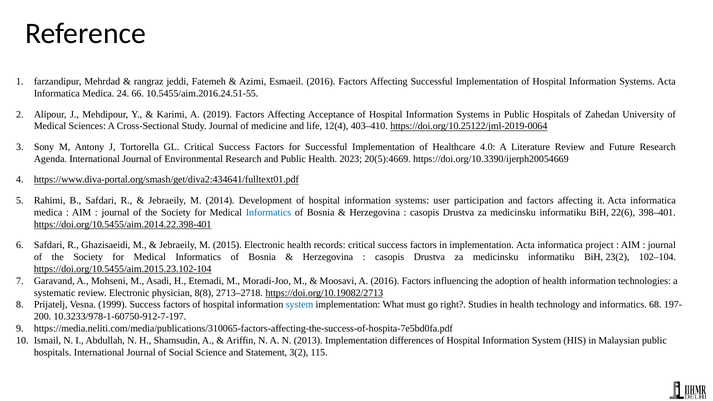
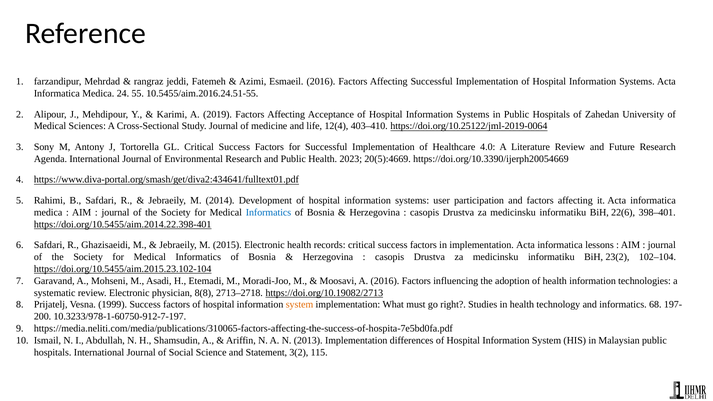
66: 66 -> 55 (138, 93)
project: project -> lessons (600, 245)
system colour: blue -> orange (299, 305)
